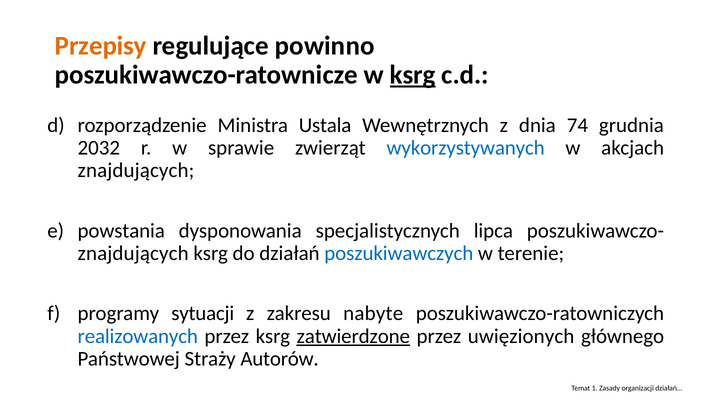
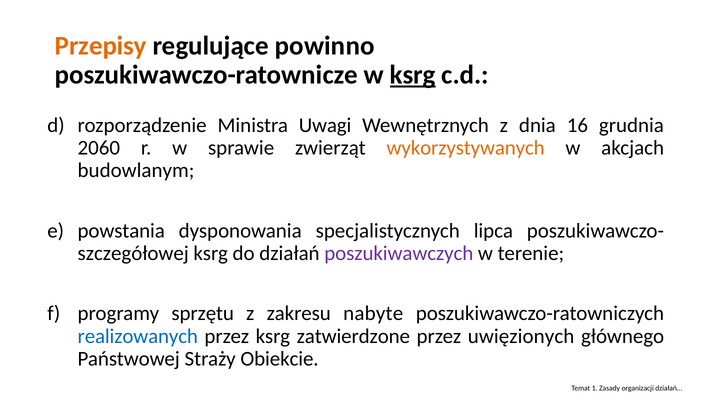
Ustala: Ustala -> Uwagi (325, 125)
74: 74 -> 16 (577, 125)
2032: 2032 -> 2060 (99, 148)
wykorzystywanych colour: blue -> orange (466, 148)
znajdujących: znajdujących -> budowlanym (136, 171)
znajdujących: znajdujących -> szczegółowej (133, 254)
poszukiwawczych colour: blue -> purple (399, 254)
sytuacji: sytuacji -> sprzętu (203, 314)
zatwierdzone underline: present -> none (353, 336)
Autorów: Autorów -> Obiekcie (280, 359)
